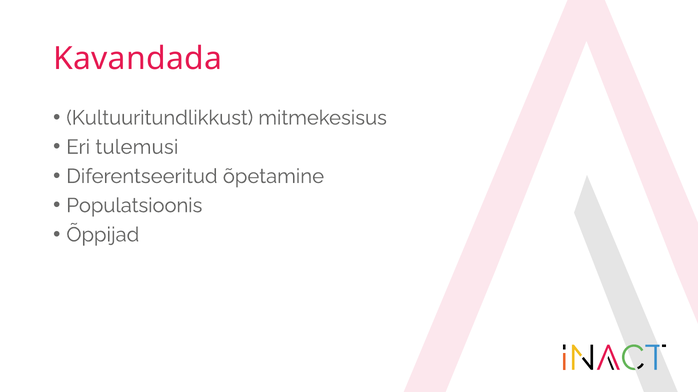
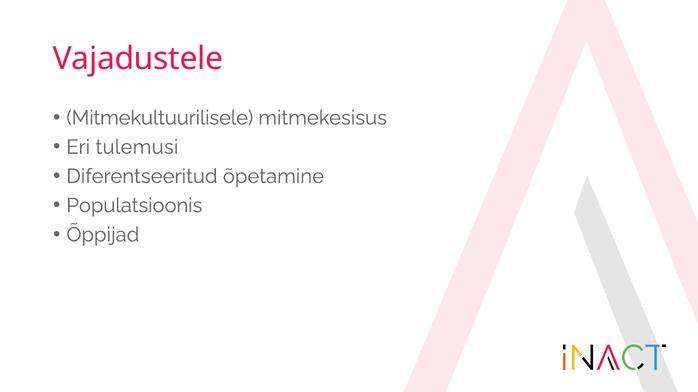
Kavandada: Kavandada -> Vajadustele (138, 59)
Kultuuritundlikkust: Kultuuritundlikkust -> Mitmekultuurilisele (160, 118)
